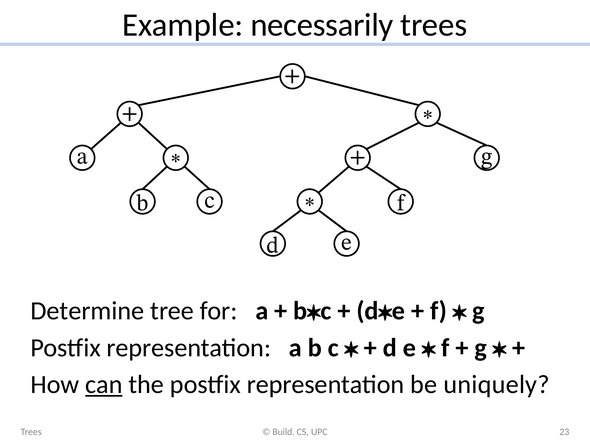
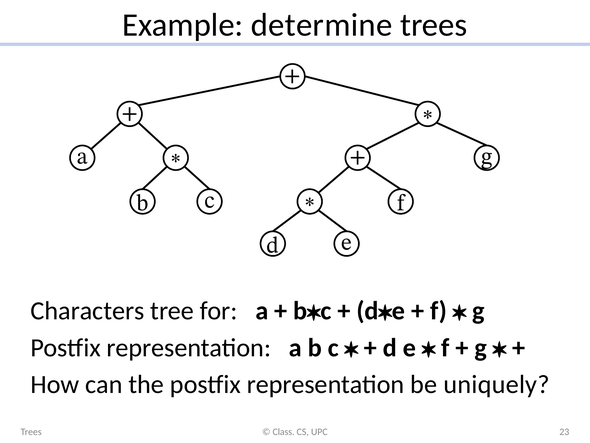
necessarily: necessarily -> determine (322, 25)
Determine: Determine -> Characters (87, 311)
can underline: present -> none (104, 384)
Build: Build -> Class (284, 431)
